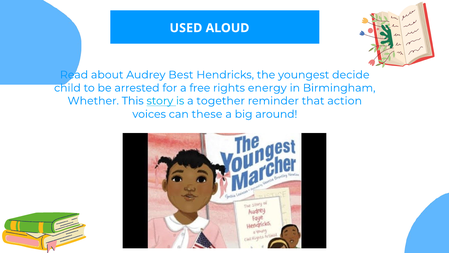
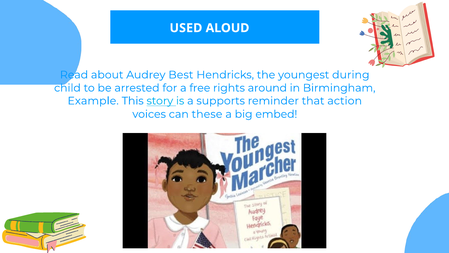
decide: decide -> during (351, 75)
energy: energy -> around (267, 88)
Whether: Whether -> Example (93, 101)
together: together -> supports (221, 101)
around: around -> embed (276, 114)
